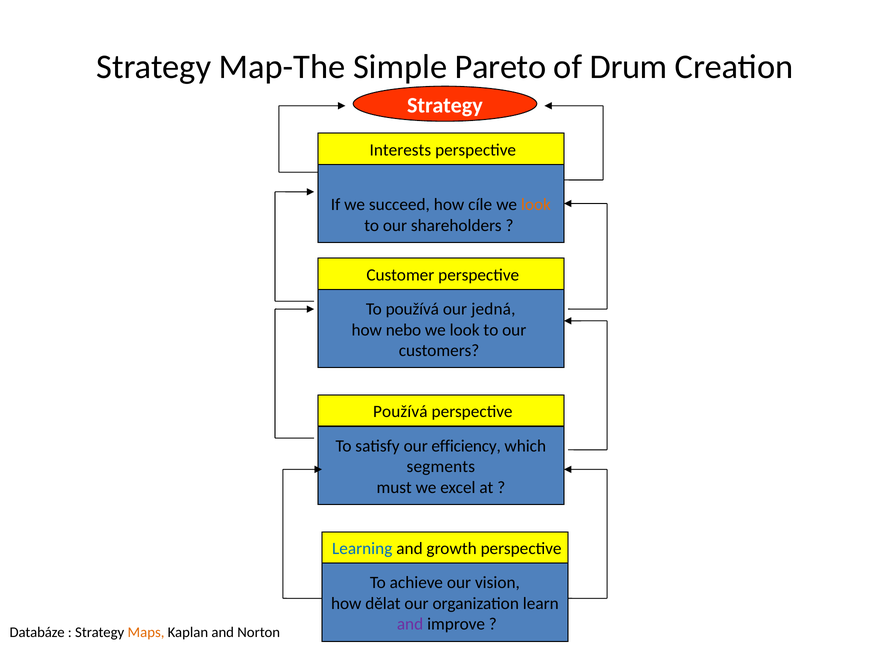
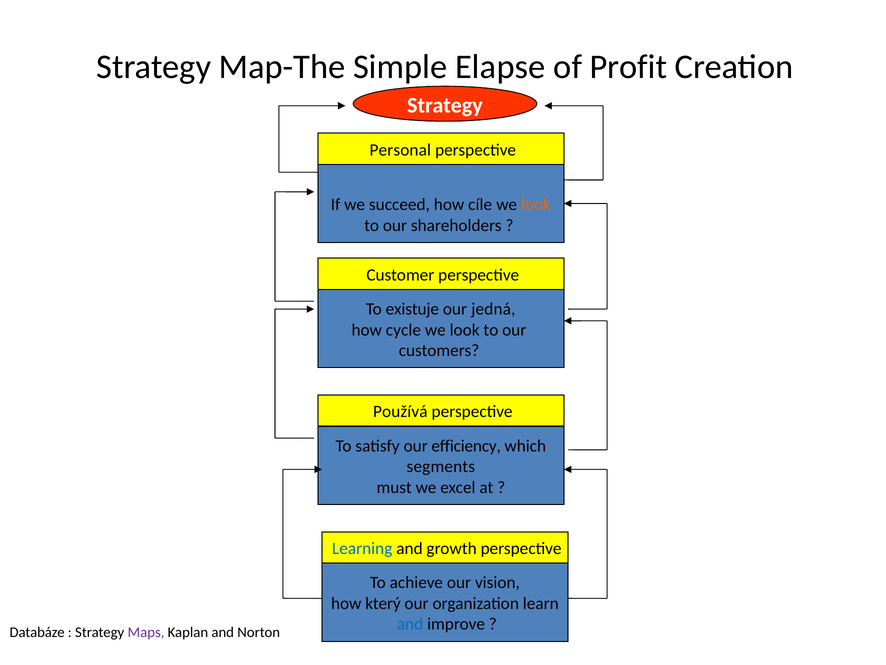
Pareto: Pareto -> Elapse (500, 67)
Drum: Drum -> Profit (628, 67)
Interests: Interests -> Personal (400, 150)
To používá: používá -> existuje (412, 309)
nebo: nebo -> cycle (403, 330)
dělat: dělat -> který (383, 603)
and colour: purple -> blue (410, 624)
Maps colour: orange -> purple (146, 632)
